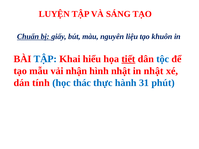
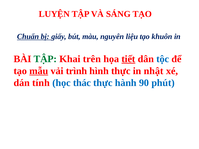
TẬP colour: blue -> green (45, 59)
hiểu: hiểu -> trên (92, 59)
mẫu underline: none -> present (39, 71)
nhận: nhận -> trình (76, 71)
hình nhật: nhật -> thực (121, 71)
31: 31 -> 90 (144, 83)
